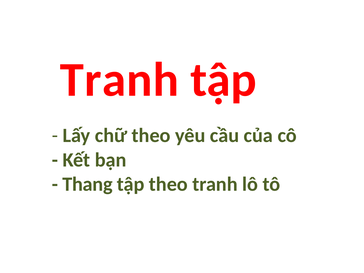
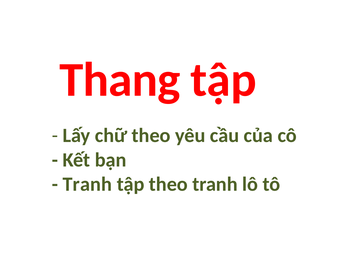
Tranh: Tranh -> Thang (120, 80)
Thang: Thang -> Tranh (87, 184)
